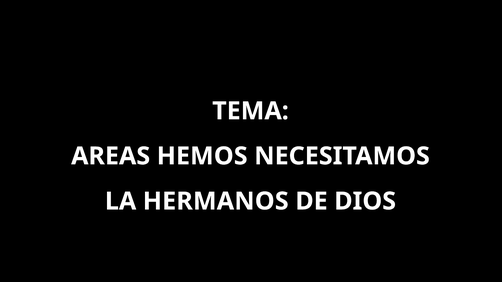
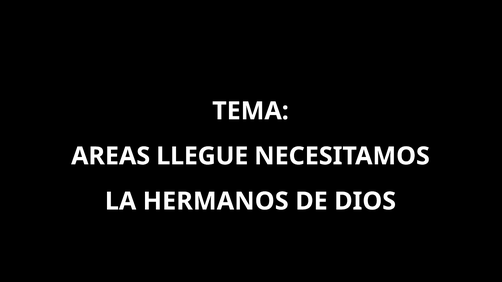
HEMOS: HEMOS -> LLEGUE (202, 156)
